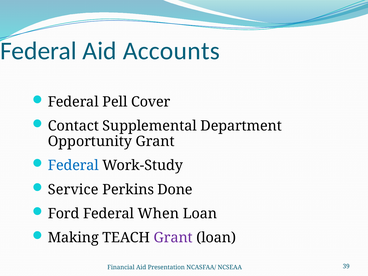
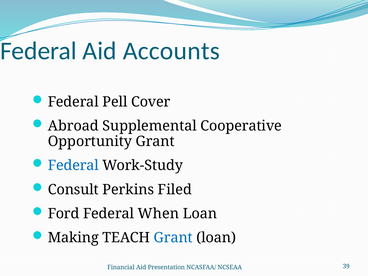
Contact: Contact -> Abroad (73, 126)
Department: Department -> Cooperative (241, 126)
Service: Service -> Consult (73, 190)
Done: Done -> Filed (175, 190)
Grant colour: purple -> blue (173, 238)
